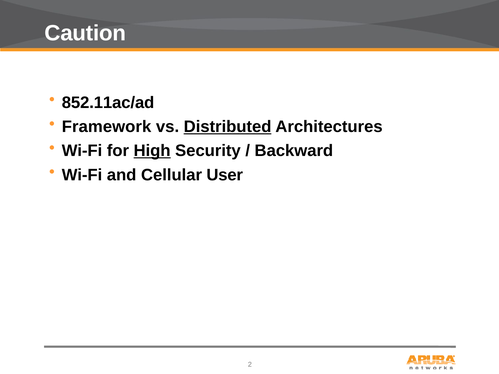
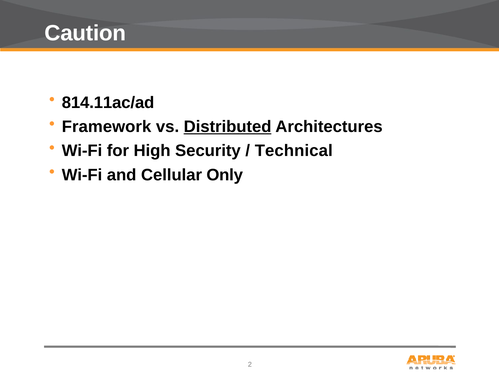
852.11ac/ad: 852.11ac/ad -> 814.11ac/ad (108, 103)
High underline: present -> none (152, 151)
Backward: Backward -> Technical (294, 151)
User: User -> Only (225, 175)
